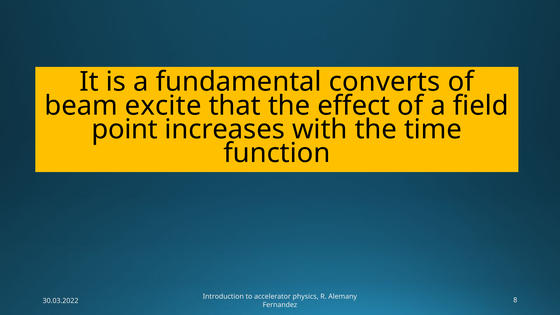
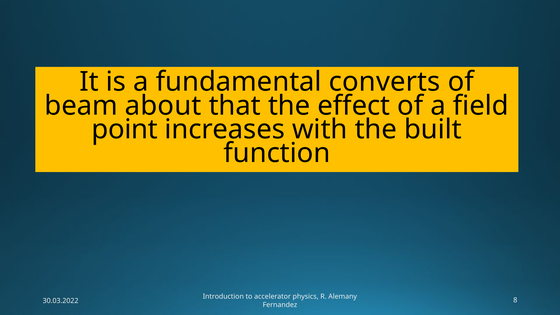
excite: excite -> about (163, 106)
time: time -> built (433, 129)
